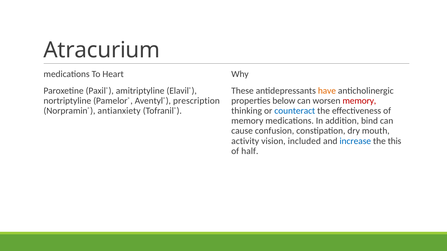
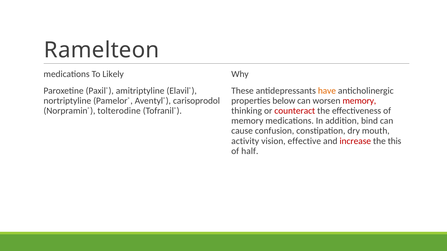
Atracurium: Atracurium -> Ramelteon (102, 50)
Heart: Heart -> Likely (113, 74)
prescription: prescription -> carisoprodol (196, 101)
antianxiety: antianxiety -> tolterodine (119, 111)
counteract colour: blue -> red (295, 111)
included: included -> effective (304, 141)
increase colour: blue -> red (355, 141)
